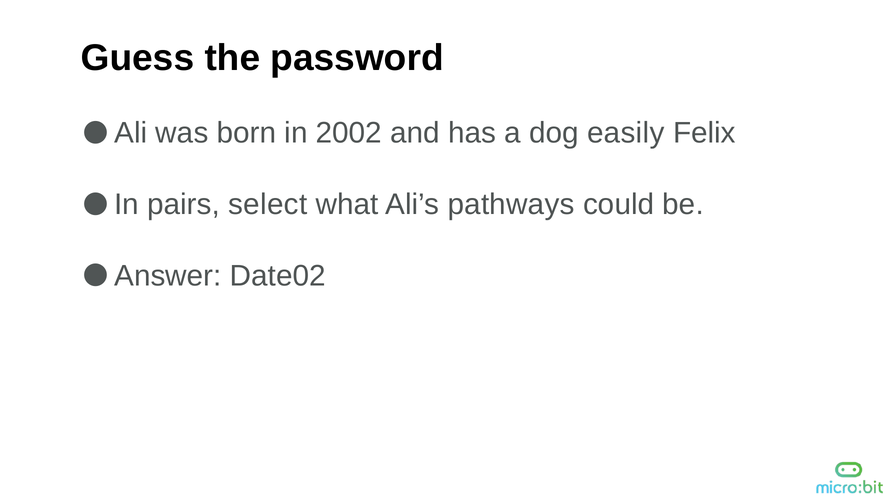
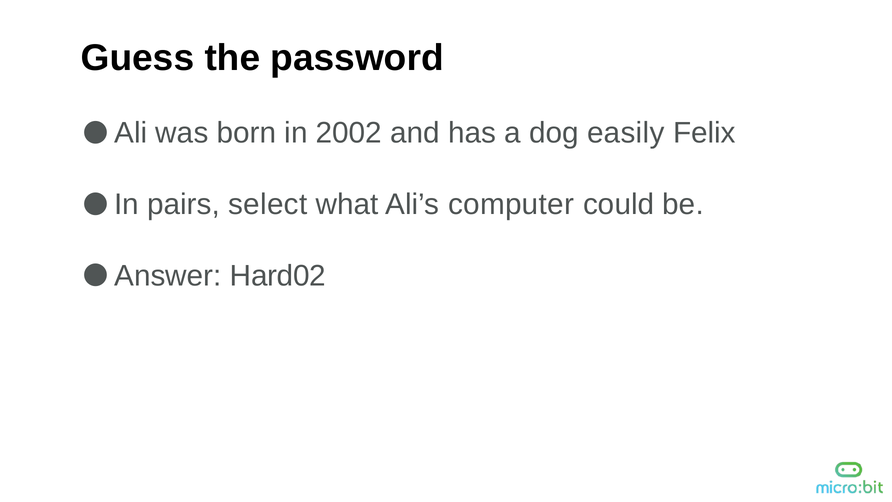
pathways: pathways -> computer (511, 204)
Date02: Date02 -> Hard02 (278, 276)
